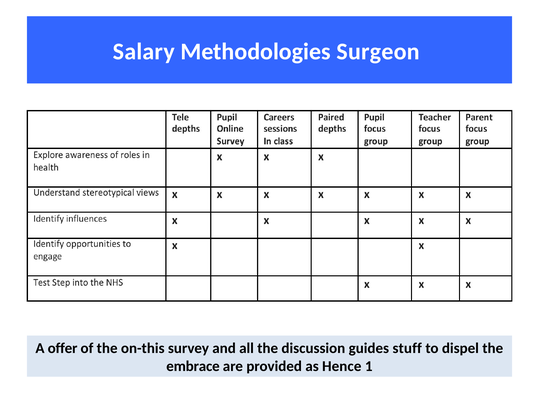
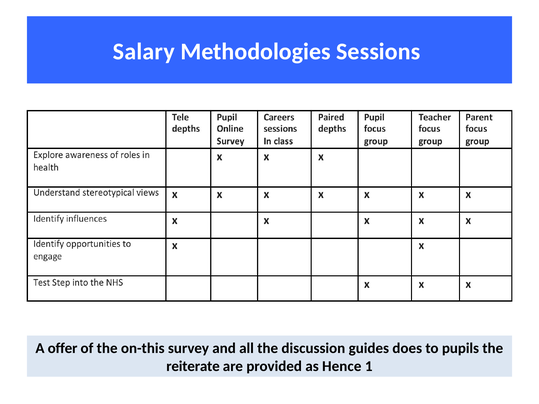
Surgeon: Surgeon -> Sessions (378, 52)
stuff: stuff -> does (407, 348)
dispel: dispel -> pupils (460, 348)
embrace: embrace -> reiterate (193, 366)
